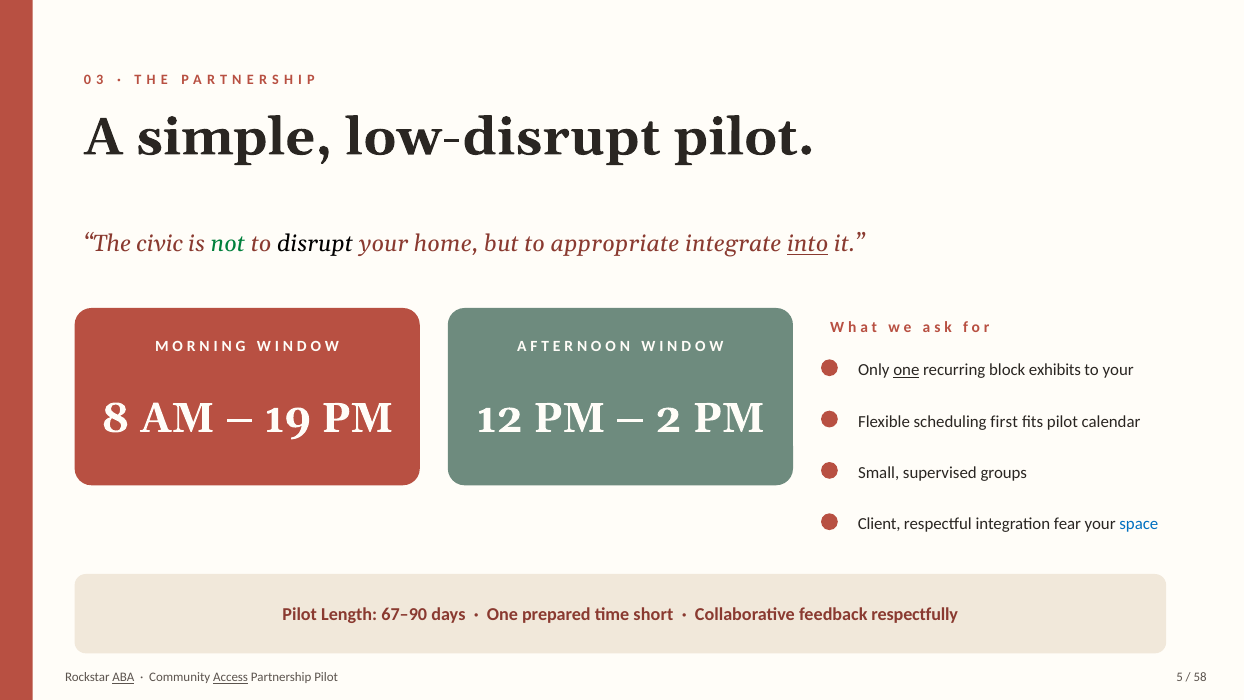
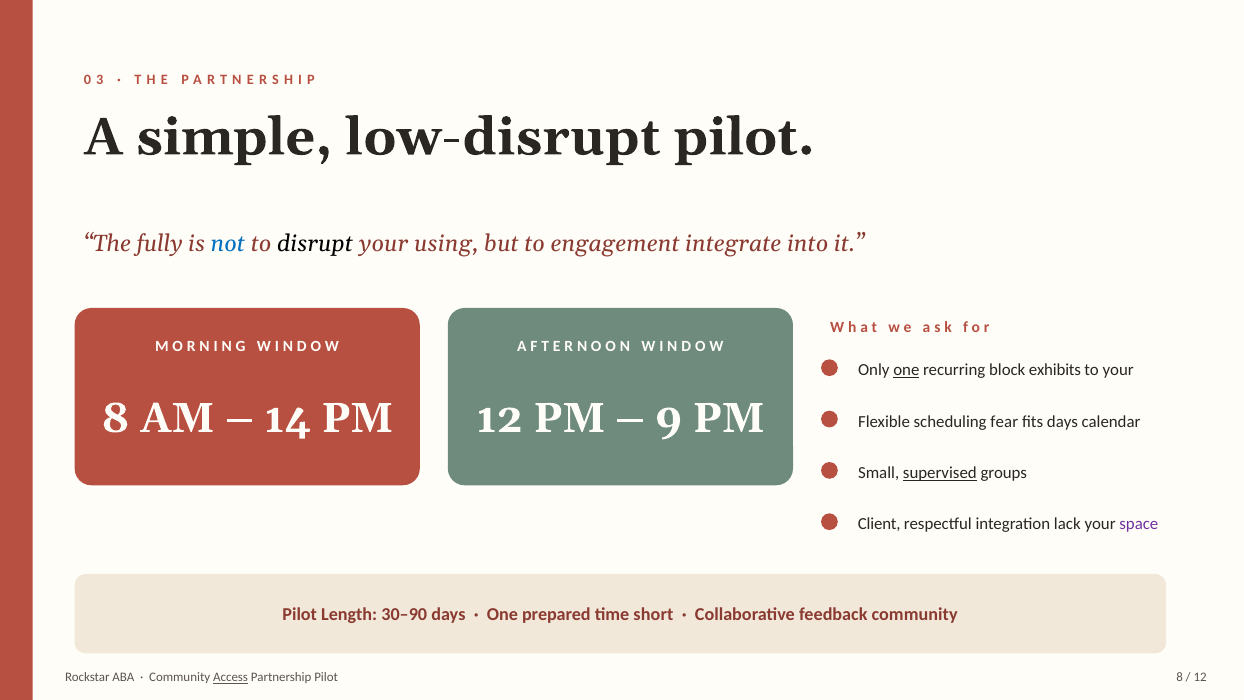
civic: civic -> fully (160, 244)
not colour: green -> blue (228, 244)
home: home -> using (446, 244)
appropriate: appropriate -> engagement (615, 244)
into underline: present -> none (808, 244)
19: 19 -> 14 (288, 418)
2: 2 -> 9 (669, 418)
first: first -> fear (1004, 421)
fits pilot: pilot -> days (1062, 421)
supervised underline: none -> present (940, 473)
fear: fear -> lack (1067, 524)
space colour: blue -> purple (1139, 524)
67–90: 67–90 -> 30–90 (404, 615)
feedback respectfully: respectfully -> community (915, 615)
ABA underline: present -> none (123, 677)
Pilot 5: 5 -> 8 (1180, 677)
58: 58 -> 12 (1200, 677)
